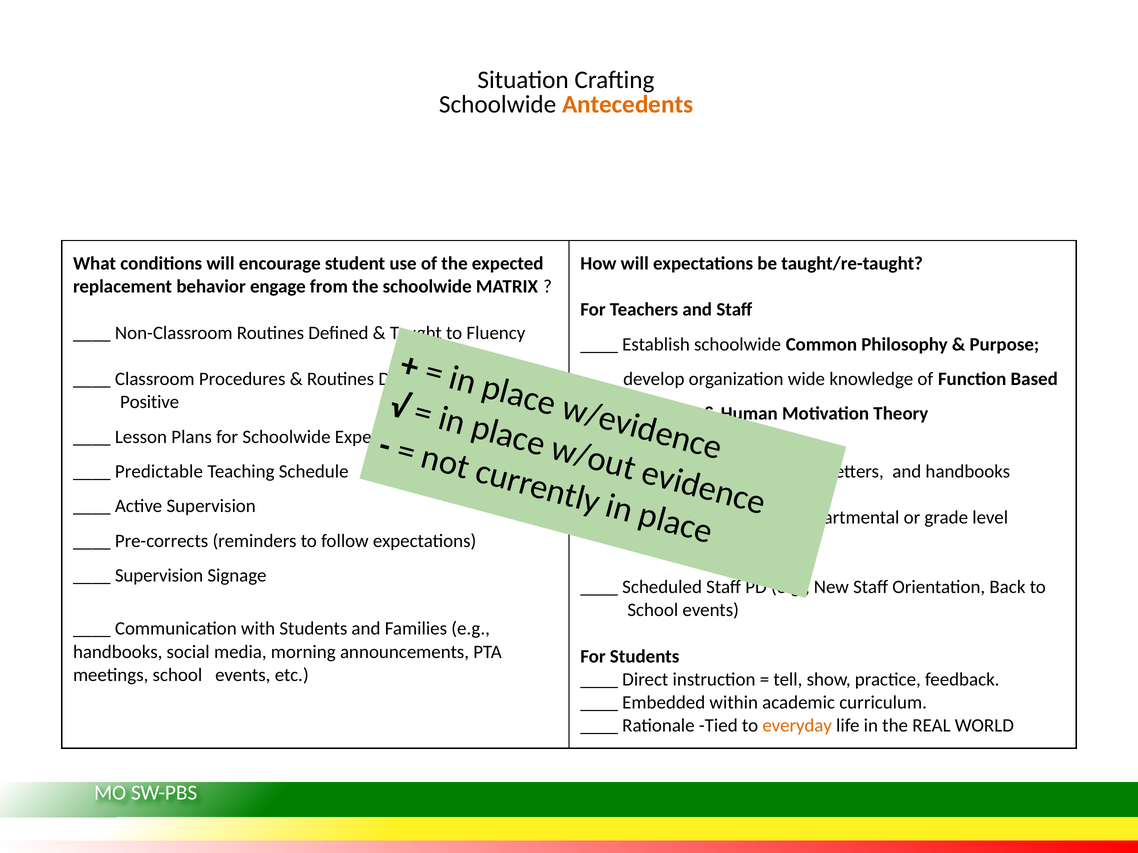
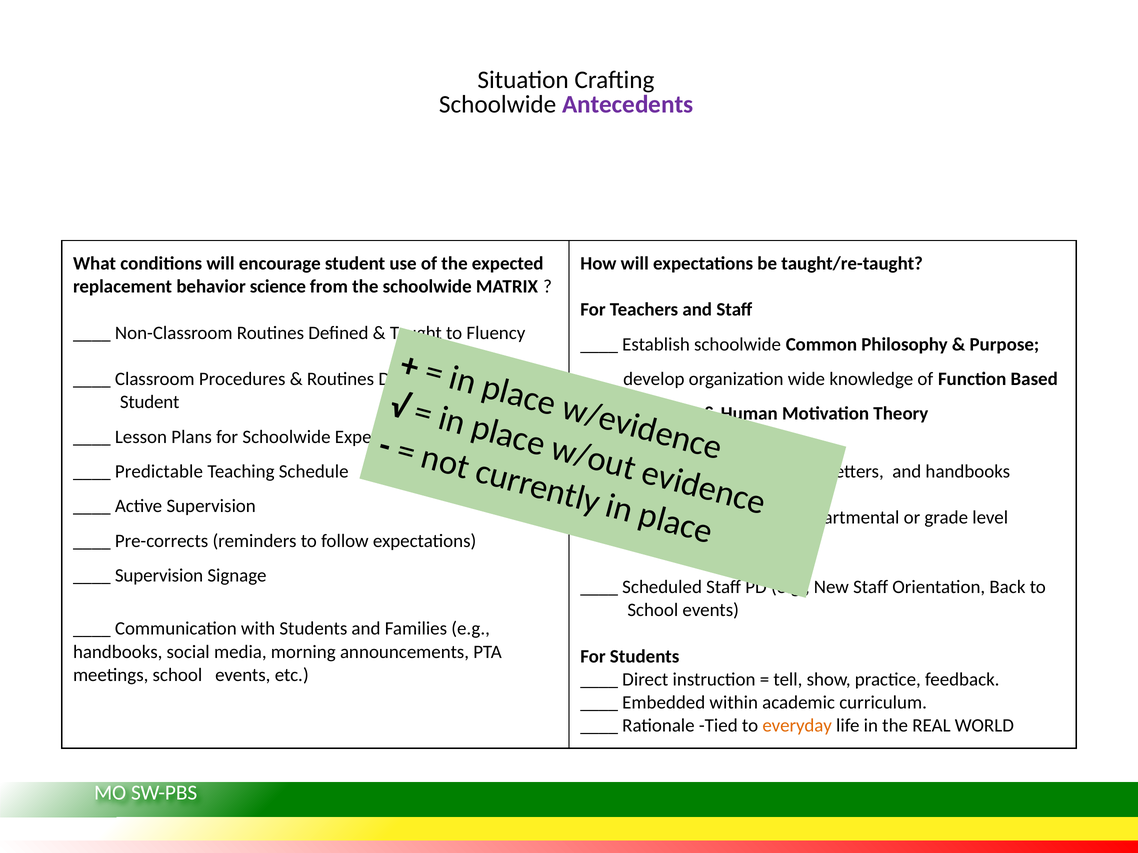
Antecedents colour: orange -> purple (628, 104)
engage: engage -> science (278, 287)
Positive: Positive -> Student (150, 402)
